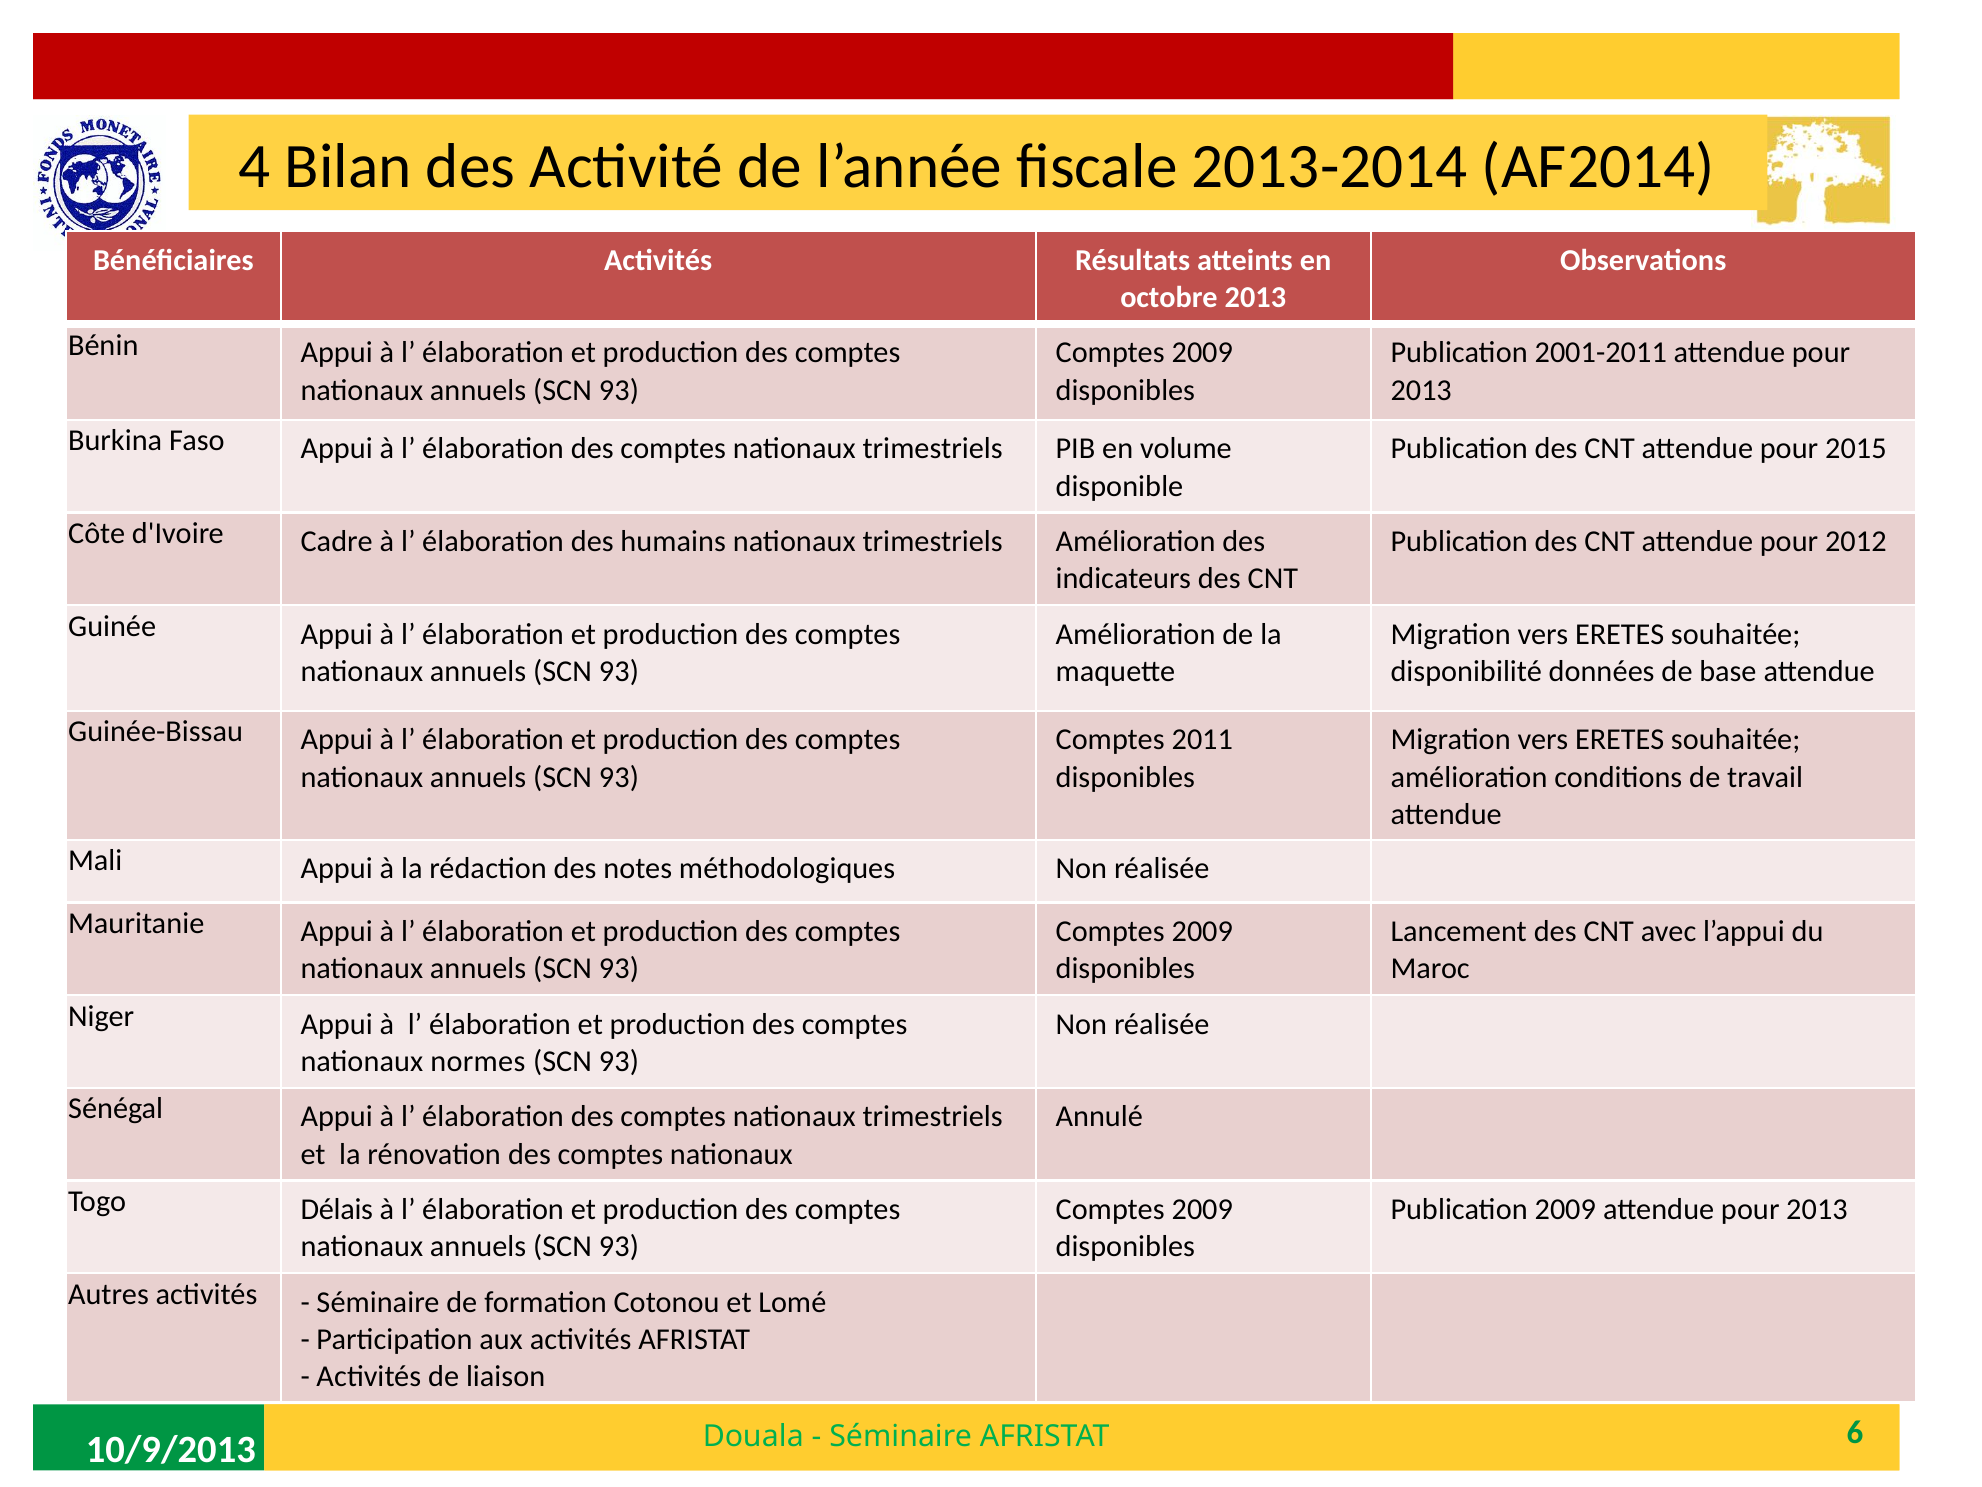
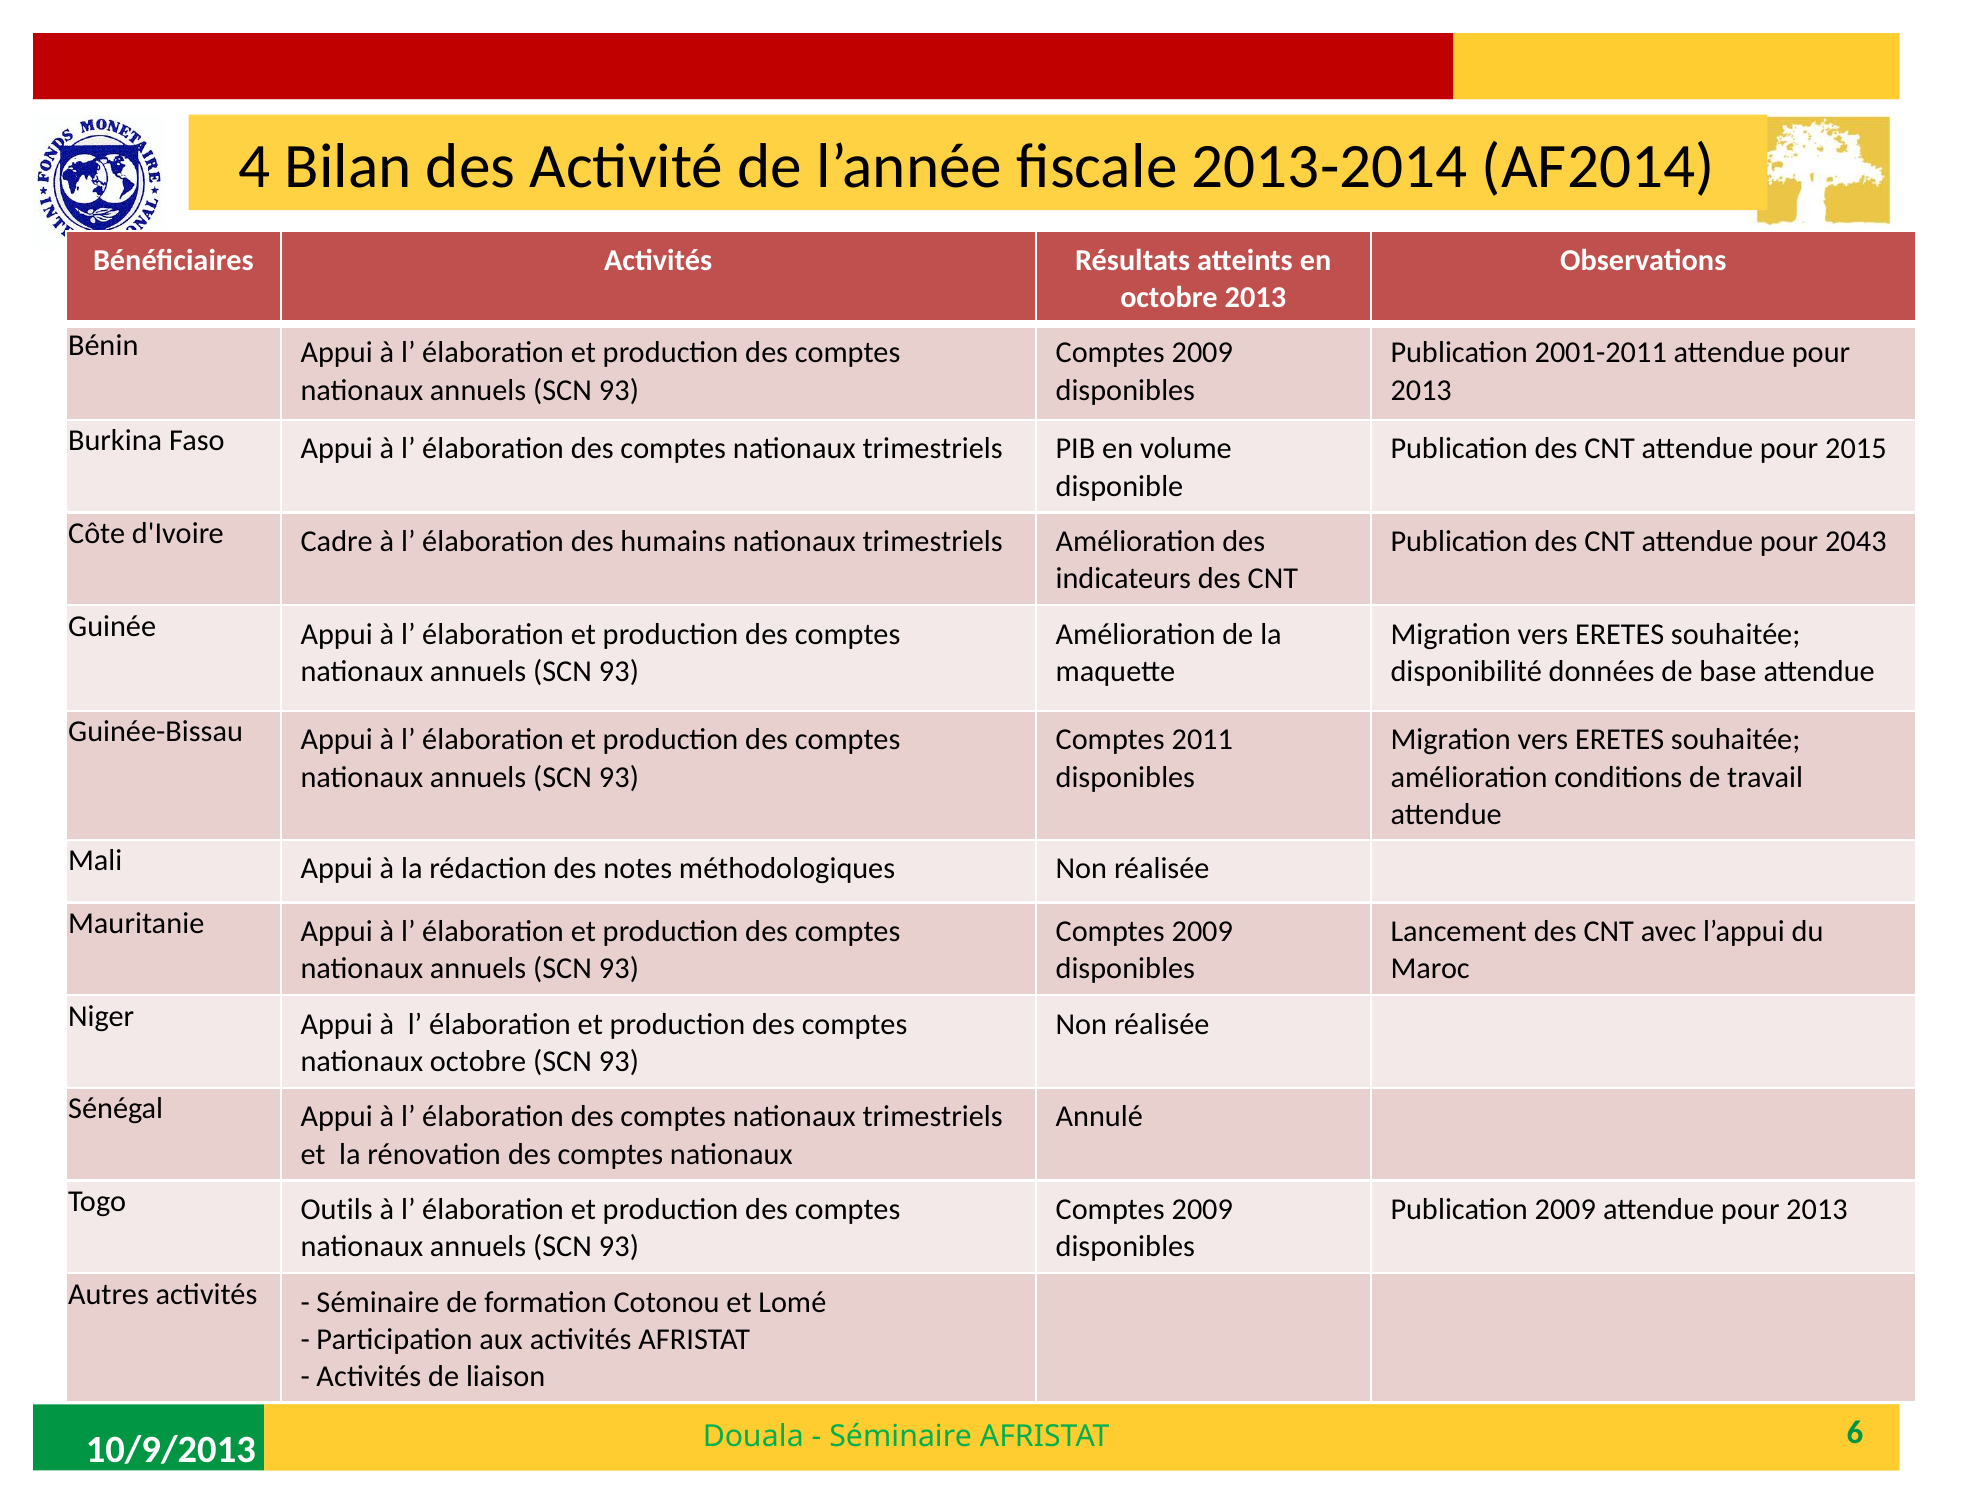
2012: 2012 -> 2043 (1856, 541)
nationaux normes: normes -> octobre (478, 1061)
Délais: Délais -> Outils (337, 1209)
